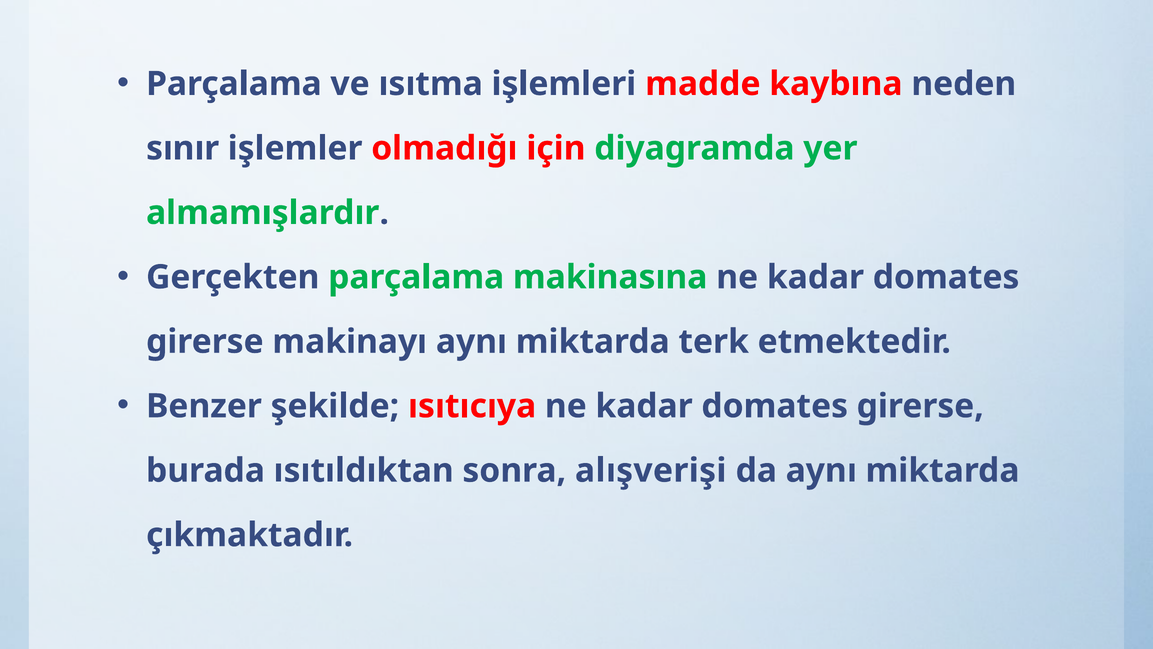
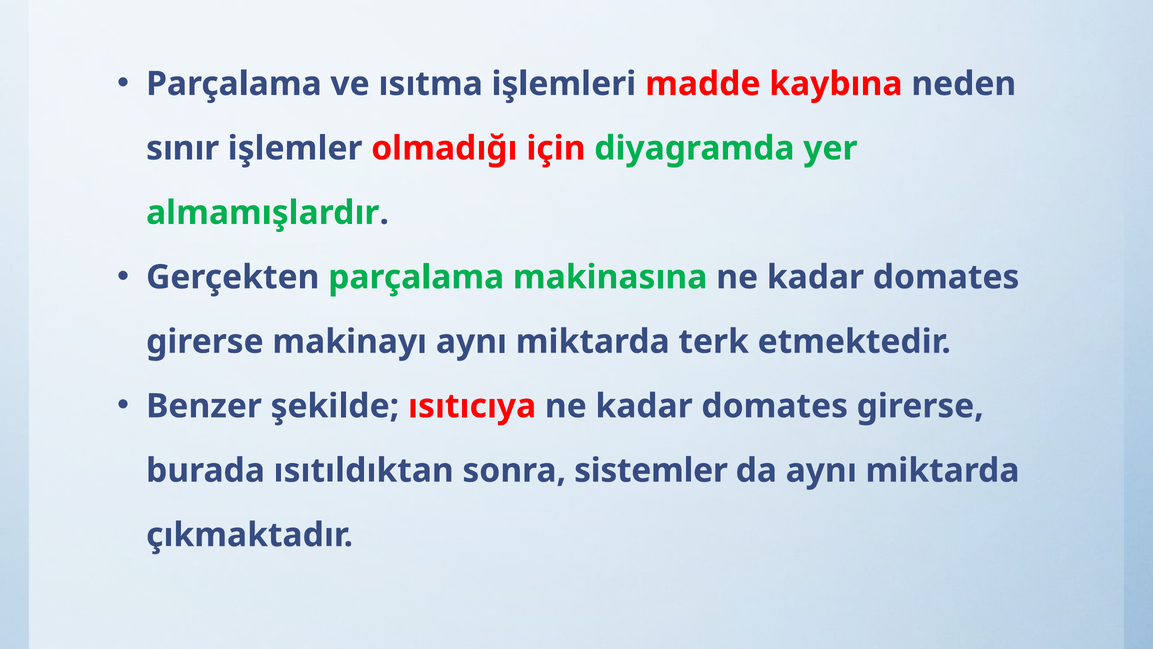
alışverişi: alışverişi -> sistemler (651, 470)
